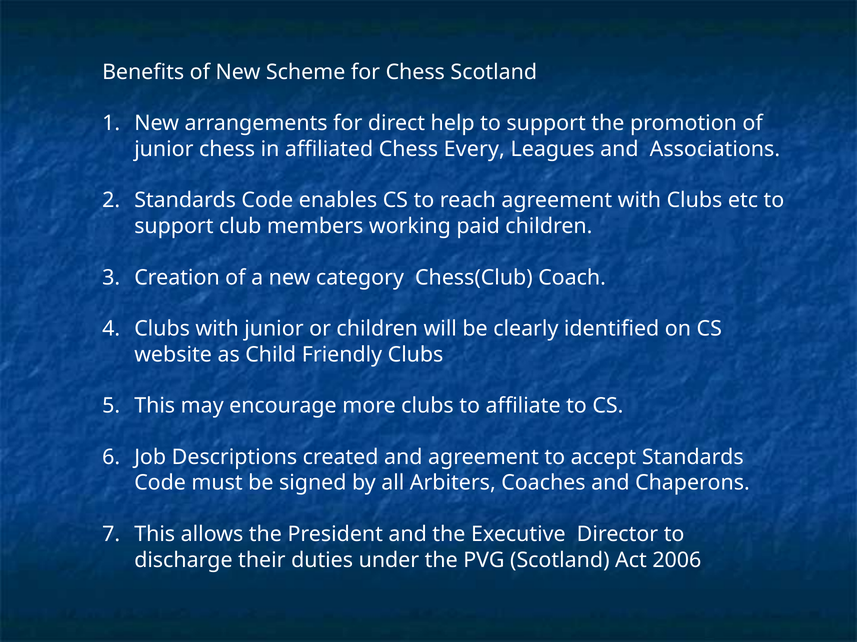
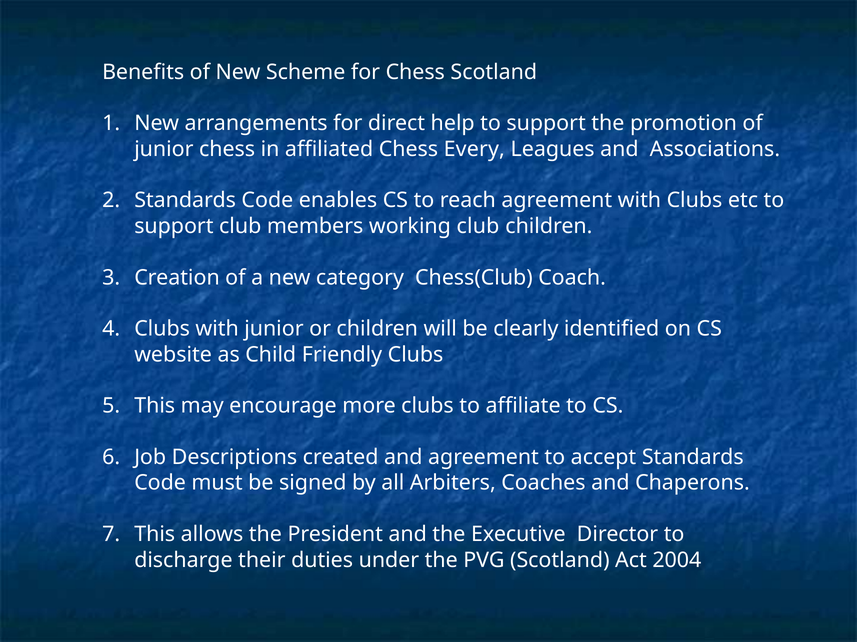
working paid: paid -> club (478, 226)
2006: 2006 -> 2004 (677, 561)
